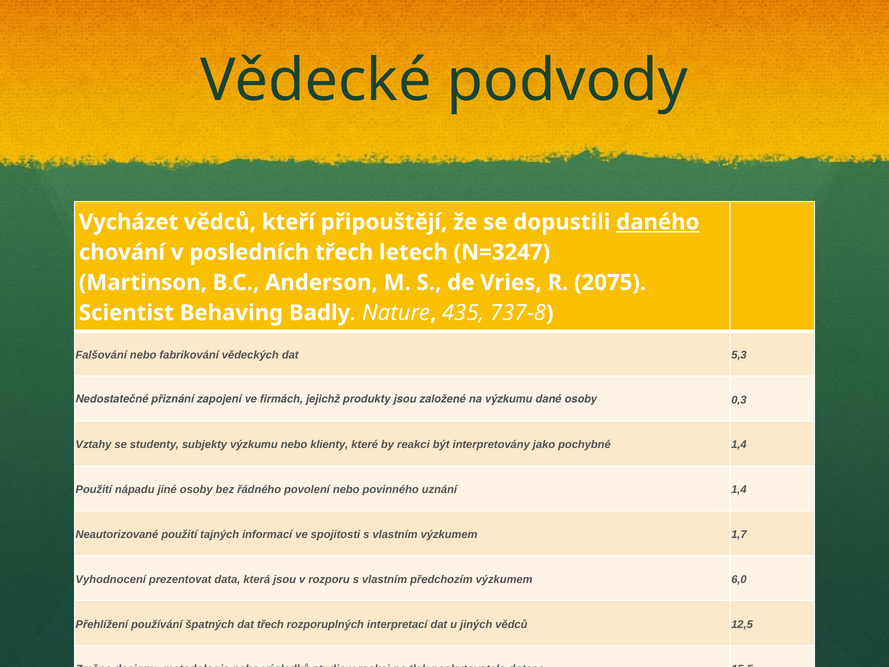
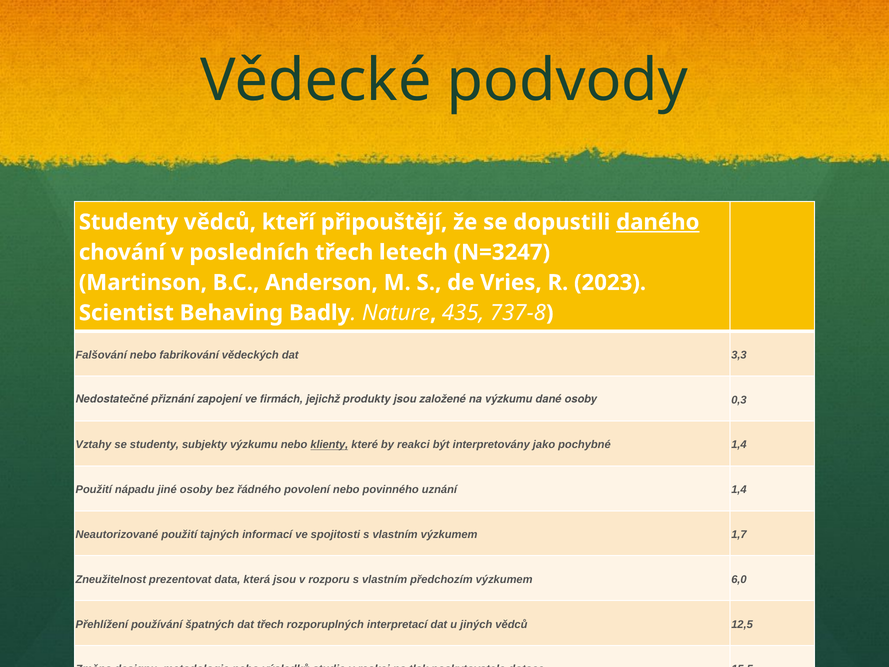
Vycházet: Vycházet -> Studenty (128, 222)
2075: 2075 -> 2023 (610, 283)
5,3: 5,3 -> 3,3 (739, 355)
klienty underline: none -> present (329, 445)
Vyhodnocení: Vyhodnocení -> Zneužitelnost (111, 579)
